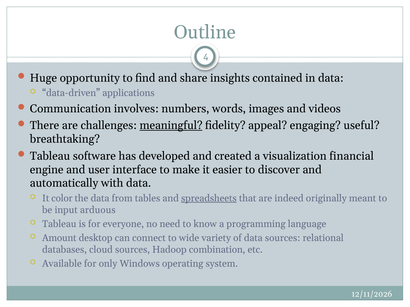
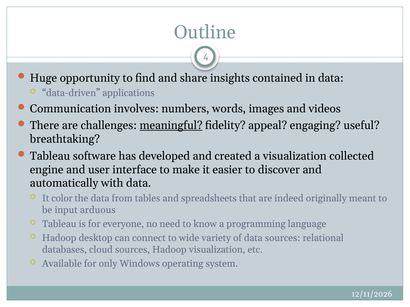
financial: financial -> collected (352, 156)
spreadsheets underline: present -> none (209, 199)
Amount: Amount -> Hadoop (59, 238)
Hadoop combination: combination -> visualization (217, 250)
